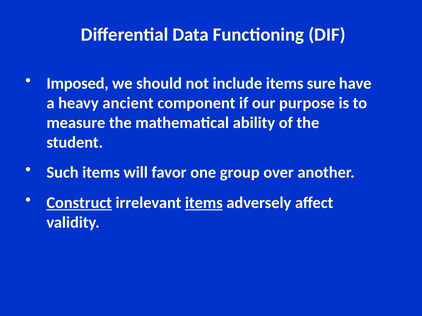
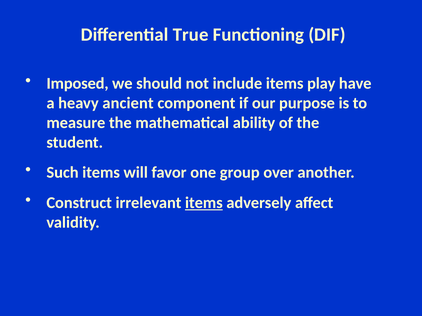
Data: Data -> True (191, 35)
sure: sure -> play (321, 83)
Construct underline: present -> none (79, 203)
